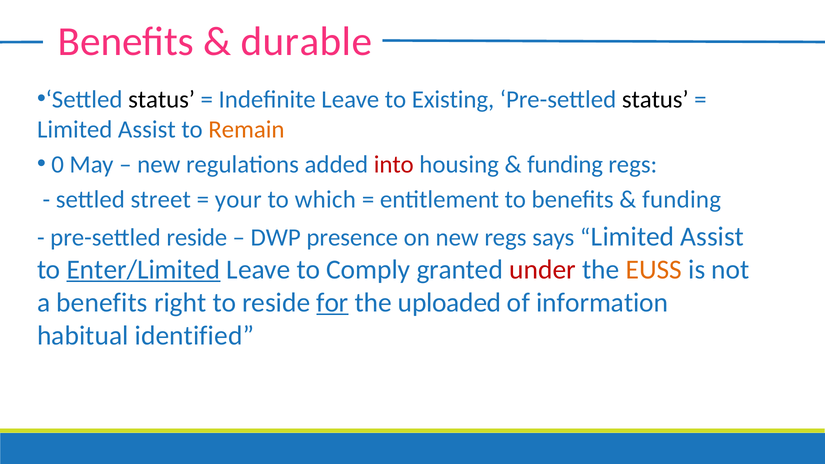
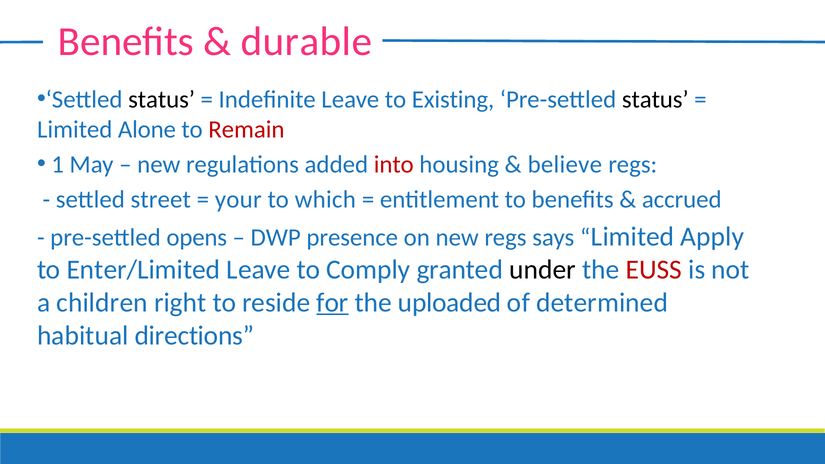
Assist: Assist -> Alone (147, 130)
Remain colour: orange -> red (246, 130)
0: 0 -> 1 (58, 164)
funding: funding -> believe (565, 164)
funding: funding -> accrued (682, 199)
pre-settled reside: reside -> opens (197, 237)
Assist: Assist -> Apply (712, 236)
Enter/Limited underline: present -> none (143, 269)
under colour: red -> black (542, 269)
EUSS colour: orange -> red (654, 269)
a benefits: benefits -> children (102, 302)
information: information -> determined (602, 302)
identified: identified -> directions (195, 335)
